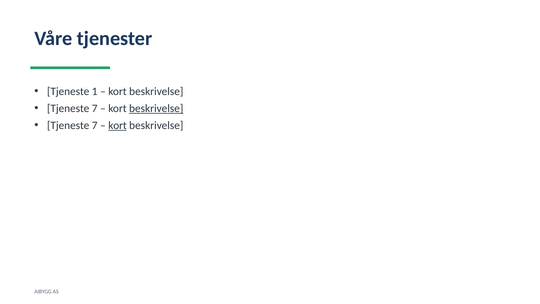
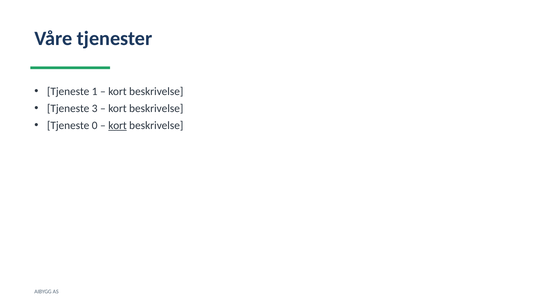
7: 7 -> 3 (95, 108)
beskrivelse underline: present -> none (156, 108)
7: 7 -> 0 (95, 125)
